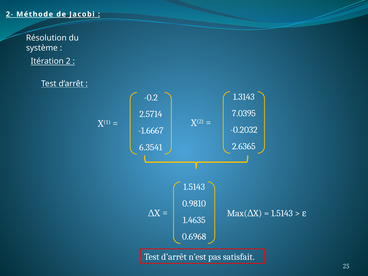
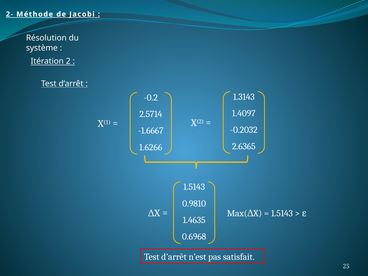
7.0395: 7.0395 -> 1.4097 (244, 113)
6.3541: 6.3541 -> 1.6266 (151, 147)
